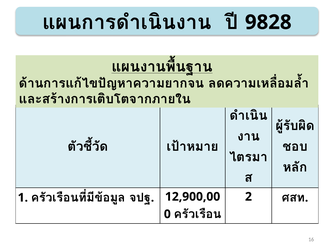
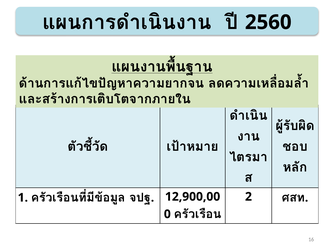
9828: 9828 -> 2560 (268, 22)
